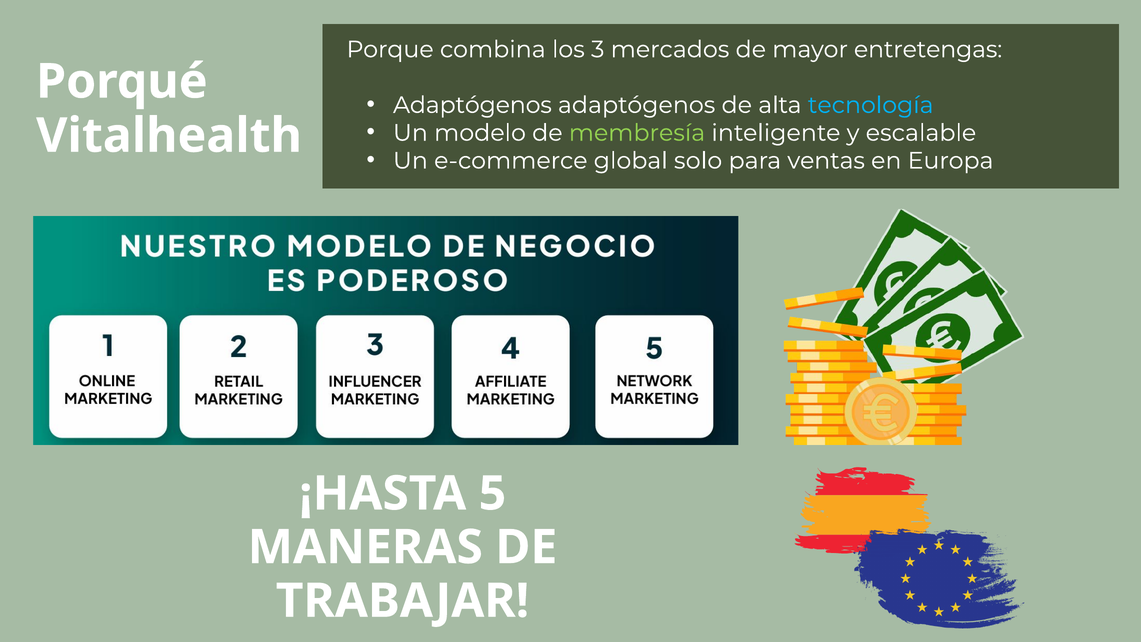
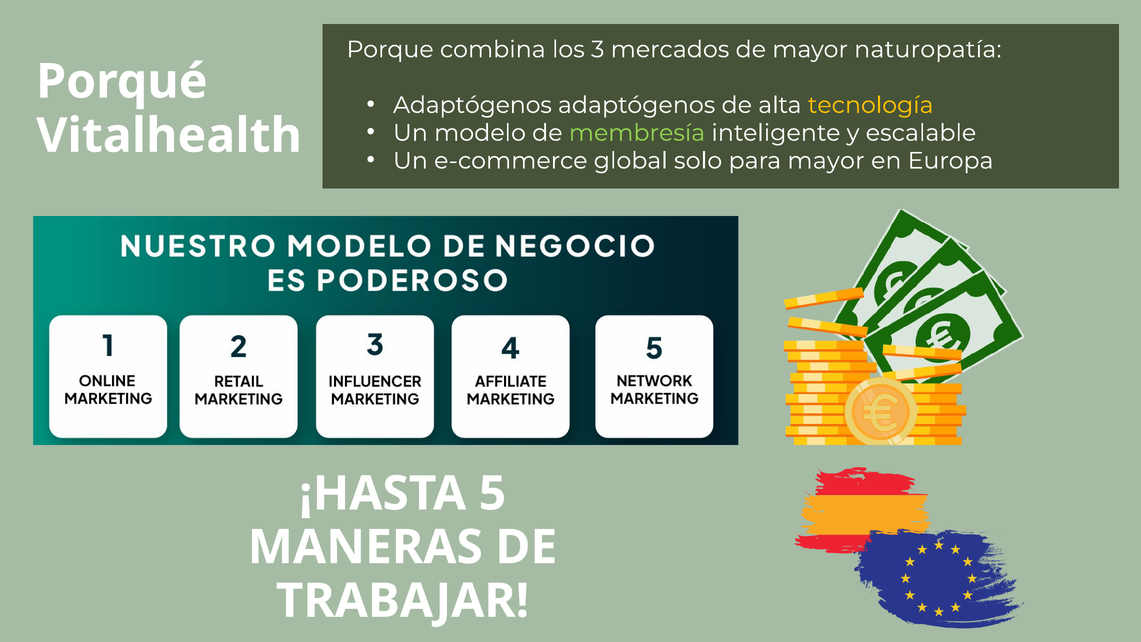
entretengas: entretengas -> naturopatía (928, 49)
tecnología colour: light blue -> yellow (871, 105)
para ventas: ventas -> mayor (826, 161)
